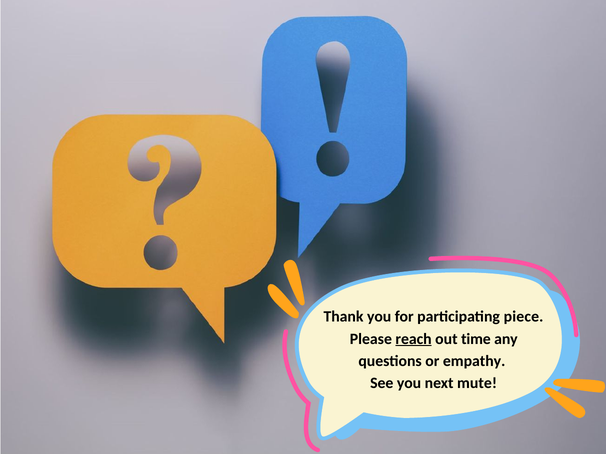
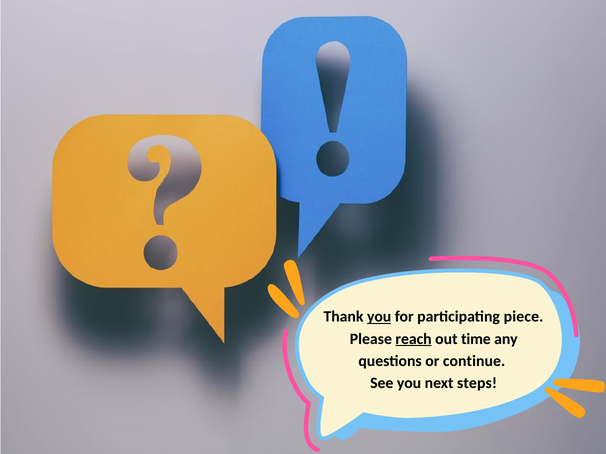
you underline: none -> present (379, 317)
empathy: empathy -> continue (474, 361)
mute: mute -> steps (477, 383)
